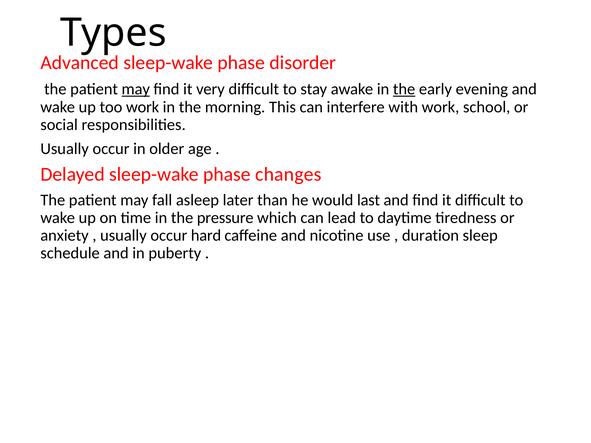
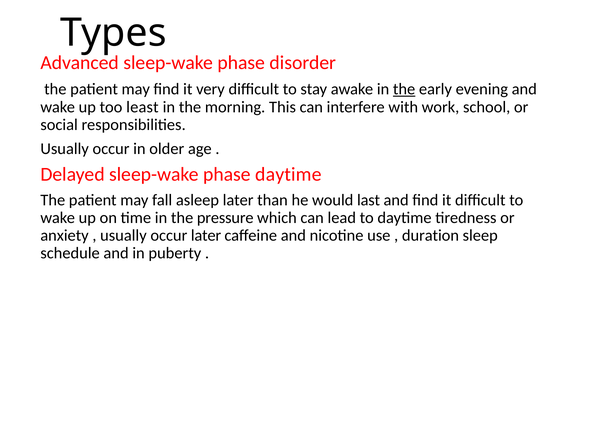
may underline: present -> none (136, 89)
too work: work -> least (142, 107)
phase changes: changes -> daytime (288, 174)
occur hard: hard -> later (206, 236)
